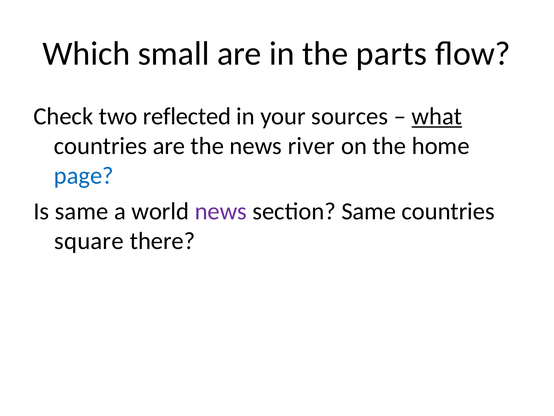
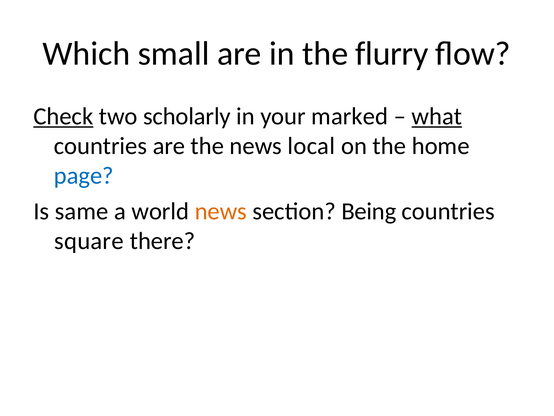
parts: parts -> flurry (392, 54)
Check underline: none -> present (63, 116)
reflected: reflected -> scholarly (187, 116)
sources: sources -> marked (350, 116)
river: river -> local (311, 146)
news colour: purple -> orange (221, 211)
section Same: Same -> Being (369, 211)
